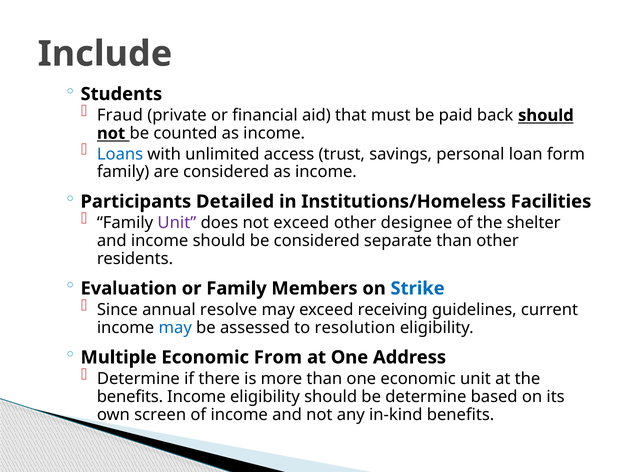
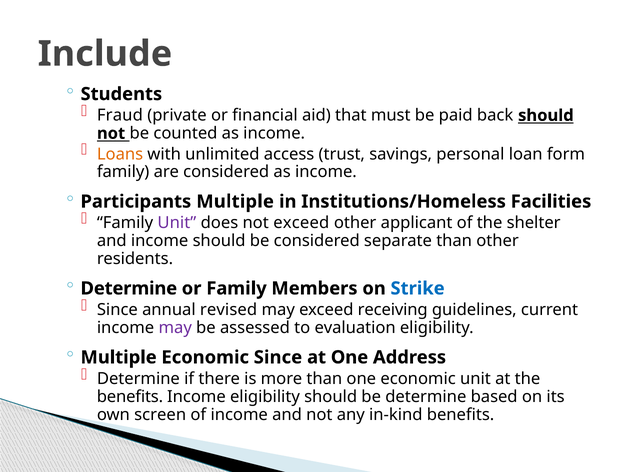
Loans colour: blue -> orange (120, 154)
Participants Detailed: Detailed -> Multiple (235, 202)
designee: designee -> applicant (417, 223)
Evaluation: Evaluation -> Determine (129, 289)
resolve: resolve -> revised (229, 310)
may colour: blue -> purple (175, 328)
resolution: resolution -> evaluation (355, 328)
Economic From: From -> Since (278, 358)
